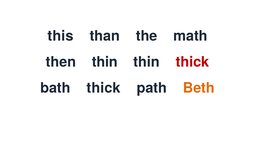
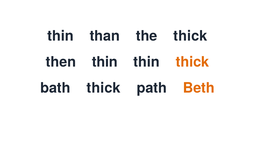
this: this -> thin (61, 36)
the math: math -> thick (190, 36)
thick colour: red -> orange (192, 62)
